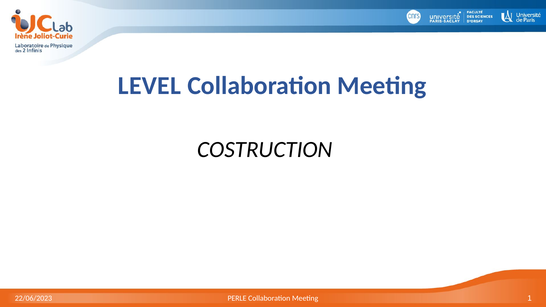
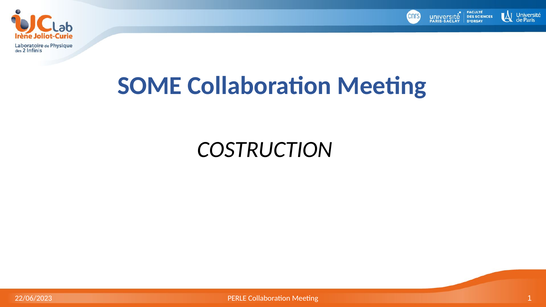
LEVEL: LEVEL -> SOME (150, 86)
